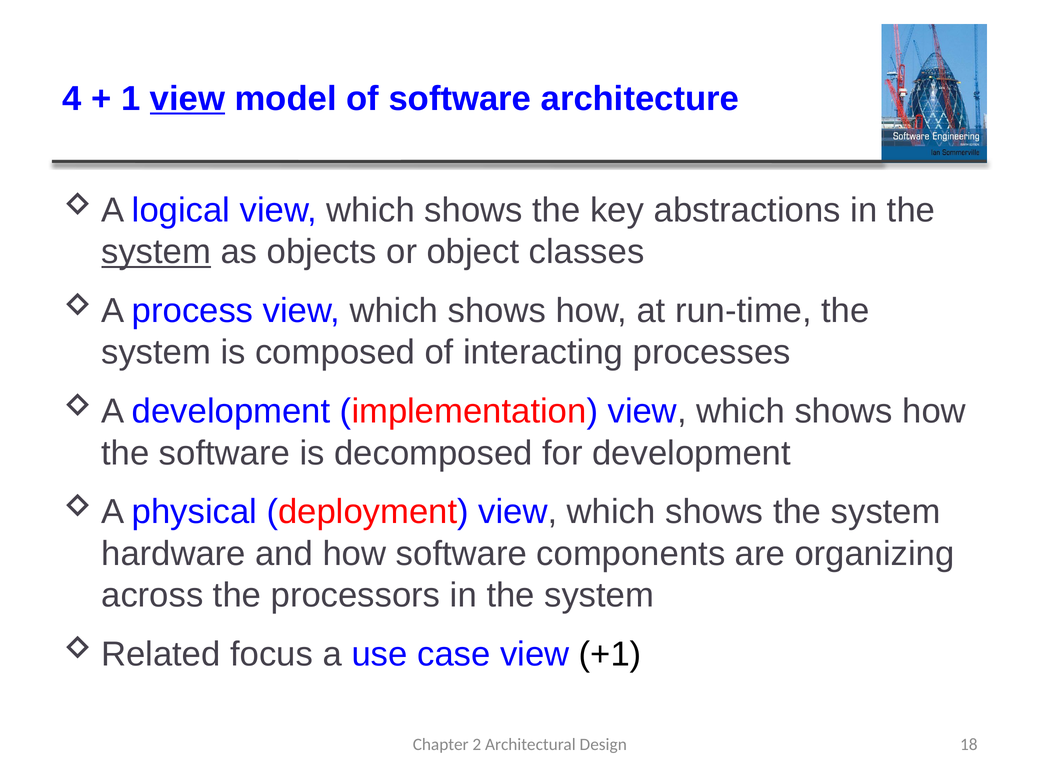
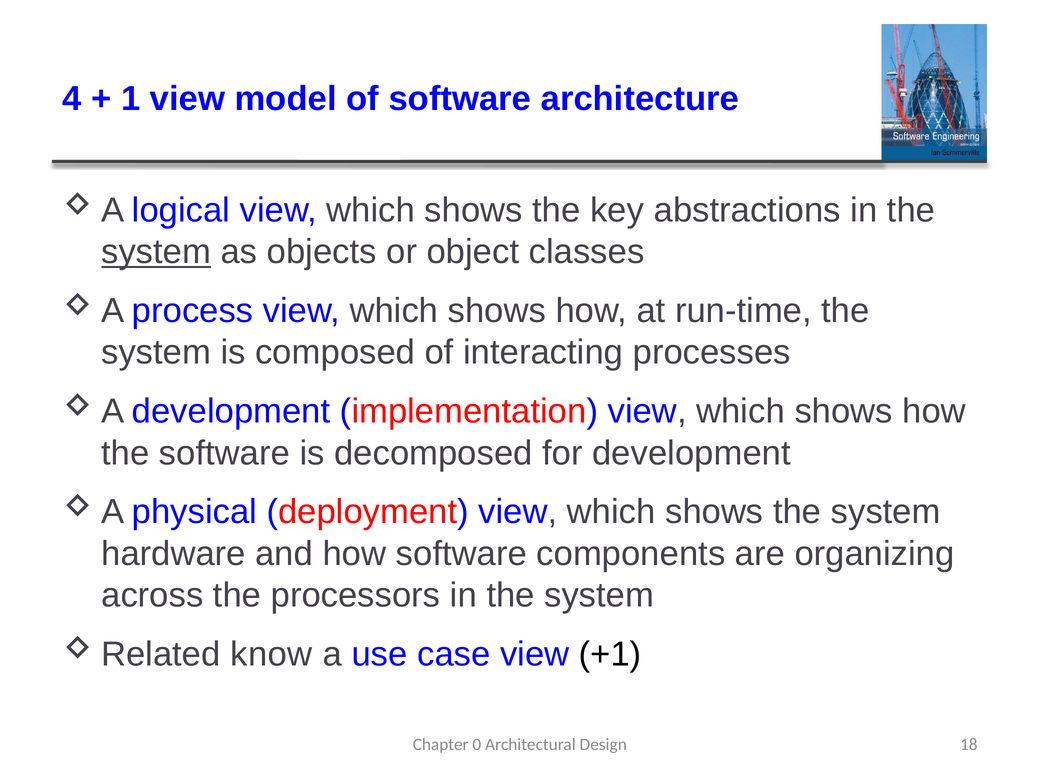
view underline: present -> none (187, 99)
focus: focus -> know (271, 654)
2: 2 -> 0 (477, 745)
